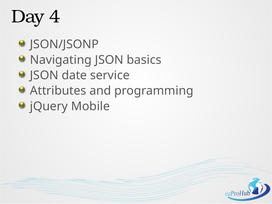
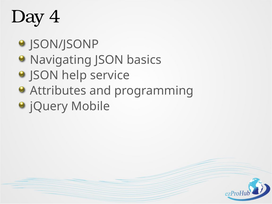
date: date -> help (74, 75)
